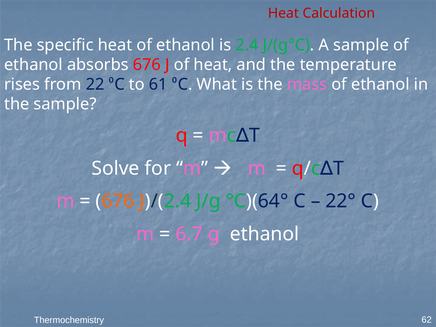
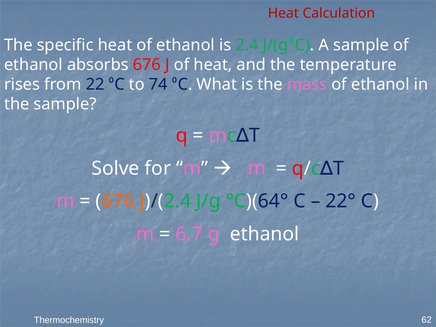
61: 61 -> 74 (158, 84)
